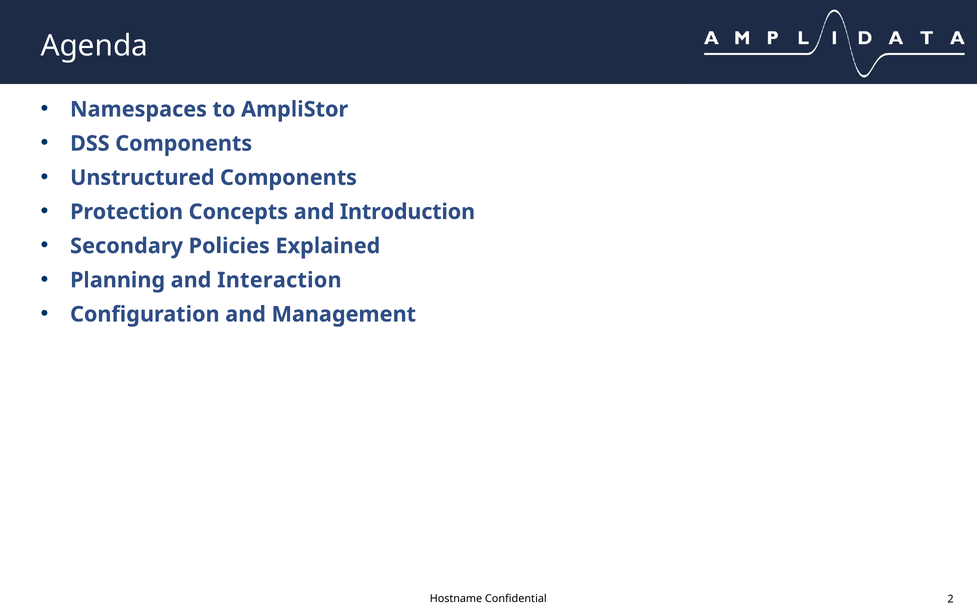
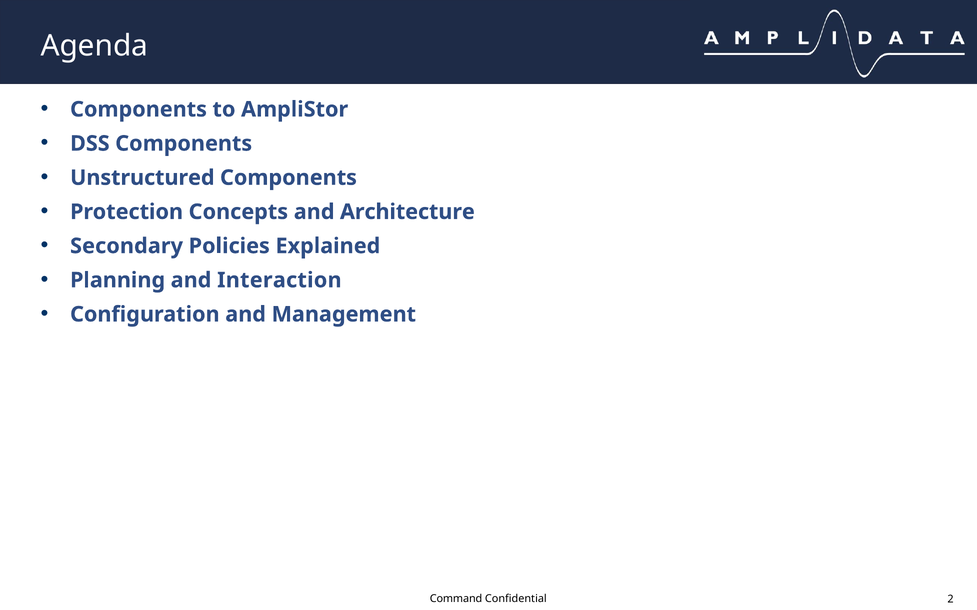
Namespaces: Namespaces -> Components (139, 110)
Introduction: Introduction -> Architecture (407, 212)
Hostname: Hostname -> Command (456, 599)
